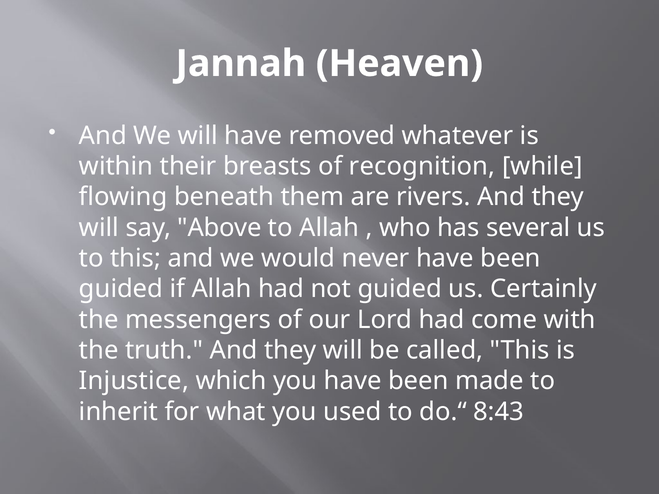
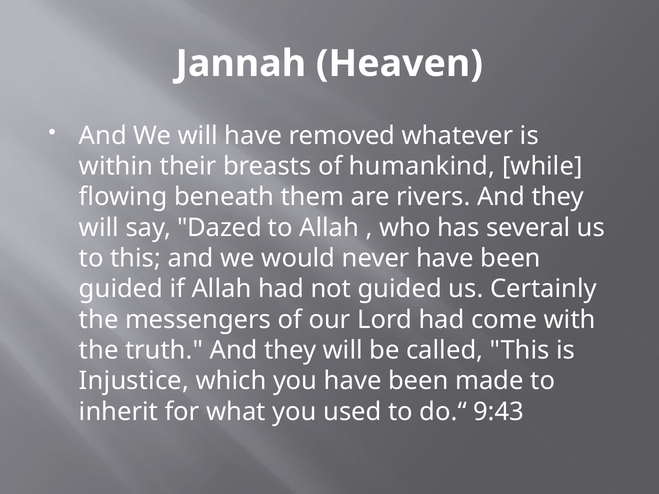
recognition: recognition -> humankind (422, 166)
Above: Above -> Dazed (220, 228)
8:43: 8:43 -> 9:43 (499, 412)
